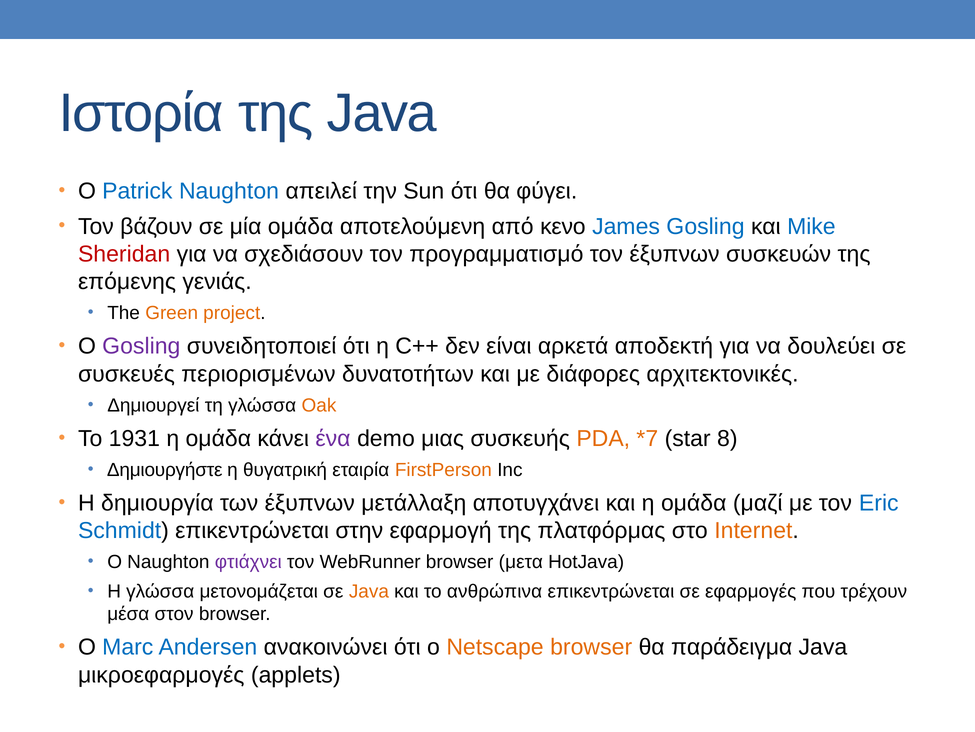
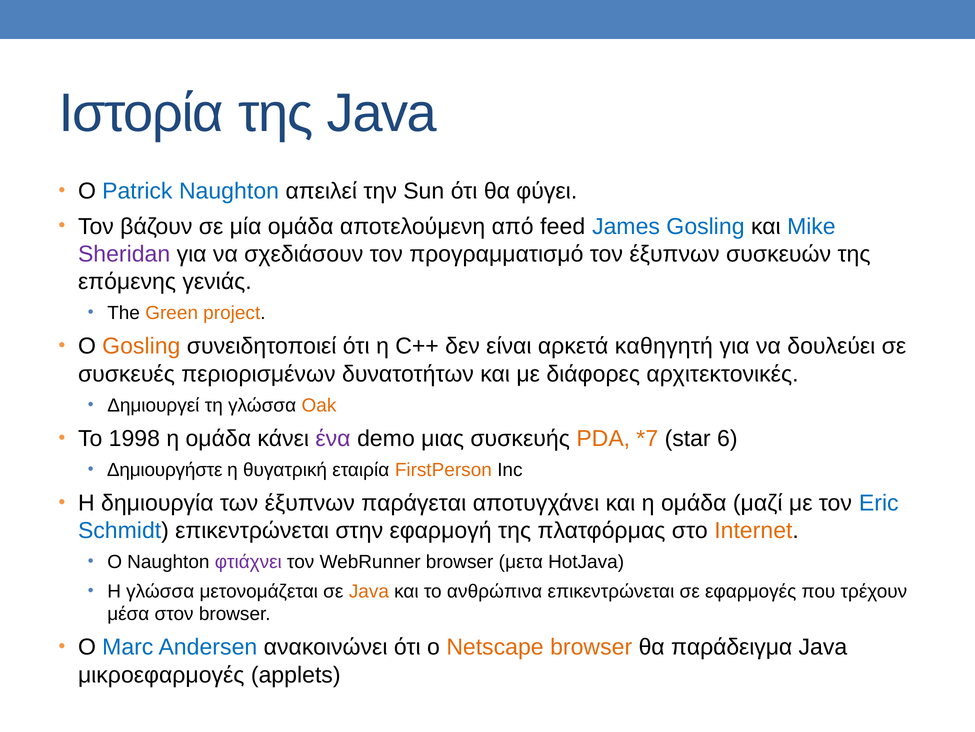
κενο: κενο -> feed (563, 226)
Sheridan colour: red -> purple (124, 254)
Gosling colour: purple -> orange (141, 346)
αποδεκτή: αποδεκτή -> καθηγητή (664, 346)
1931: 1931 -> 1998 (134, 438)
8: 8 -> 6 (727, 438)
μετάλλαξη: μετάλλαξη -> παράγεται (414, 503)
